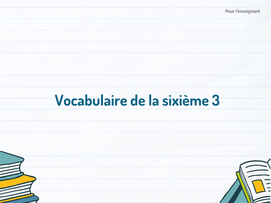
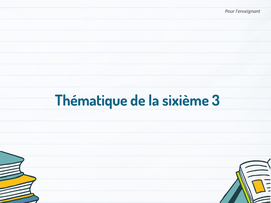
Vocabulaire: Vocabulaire -> Thématique (91, 101)
